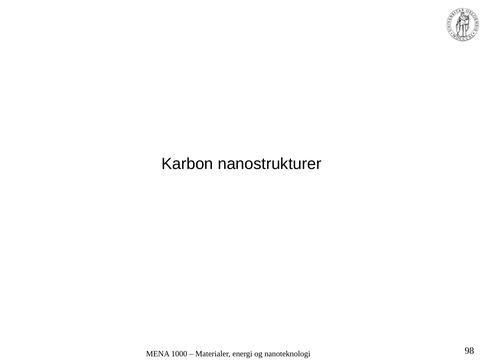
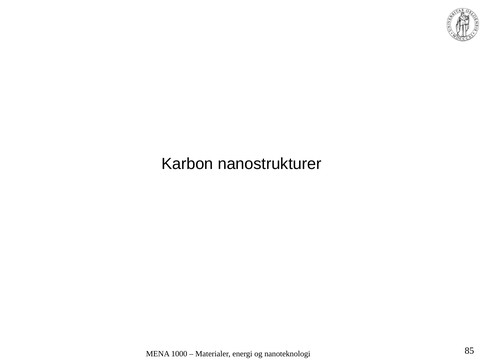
98: 98 -> 85 (469, 351)
